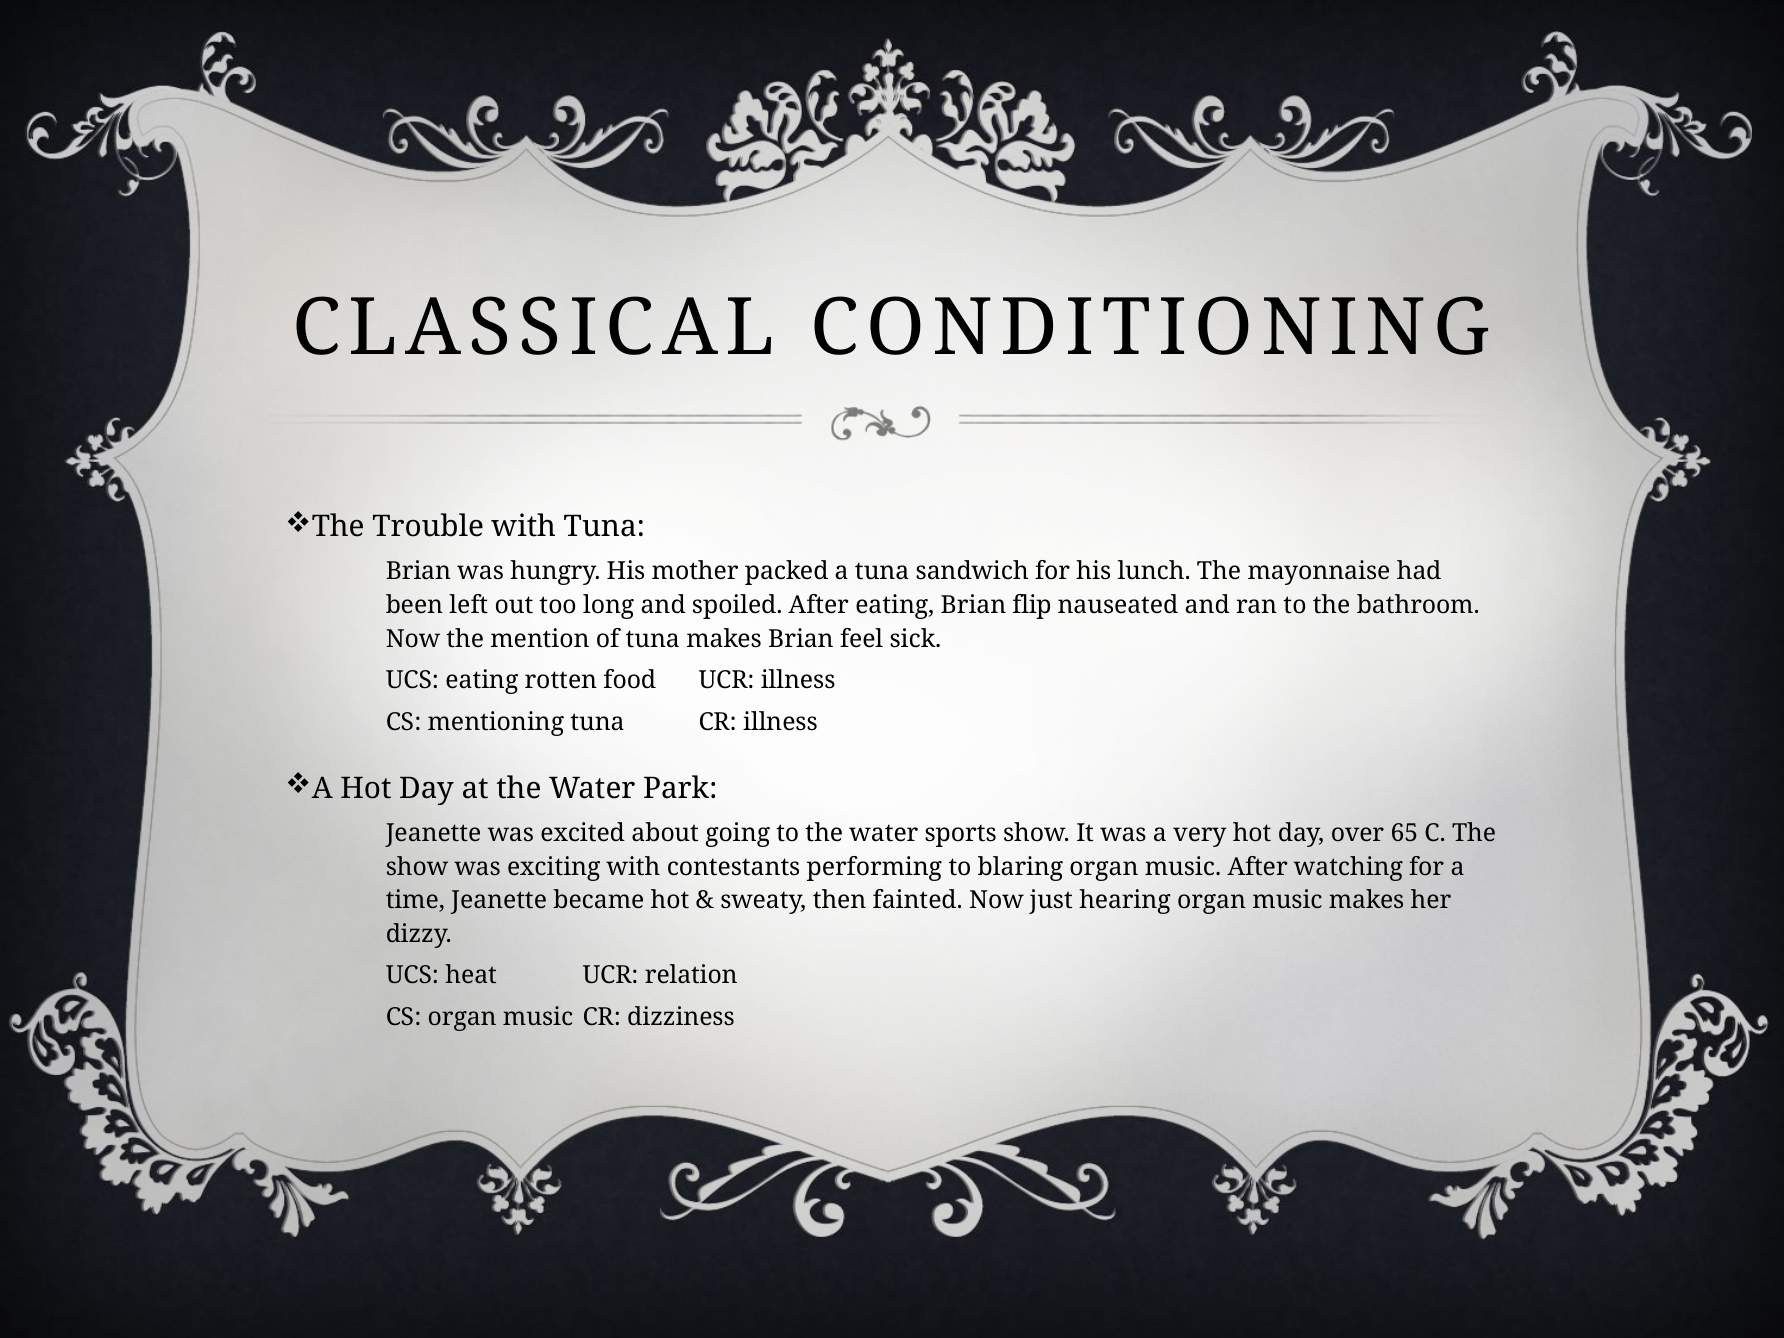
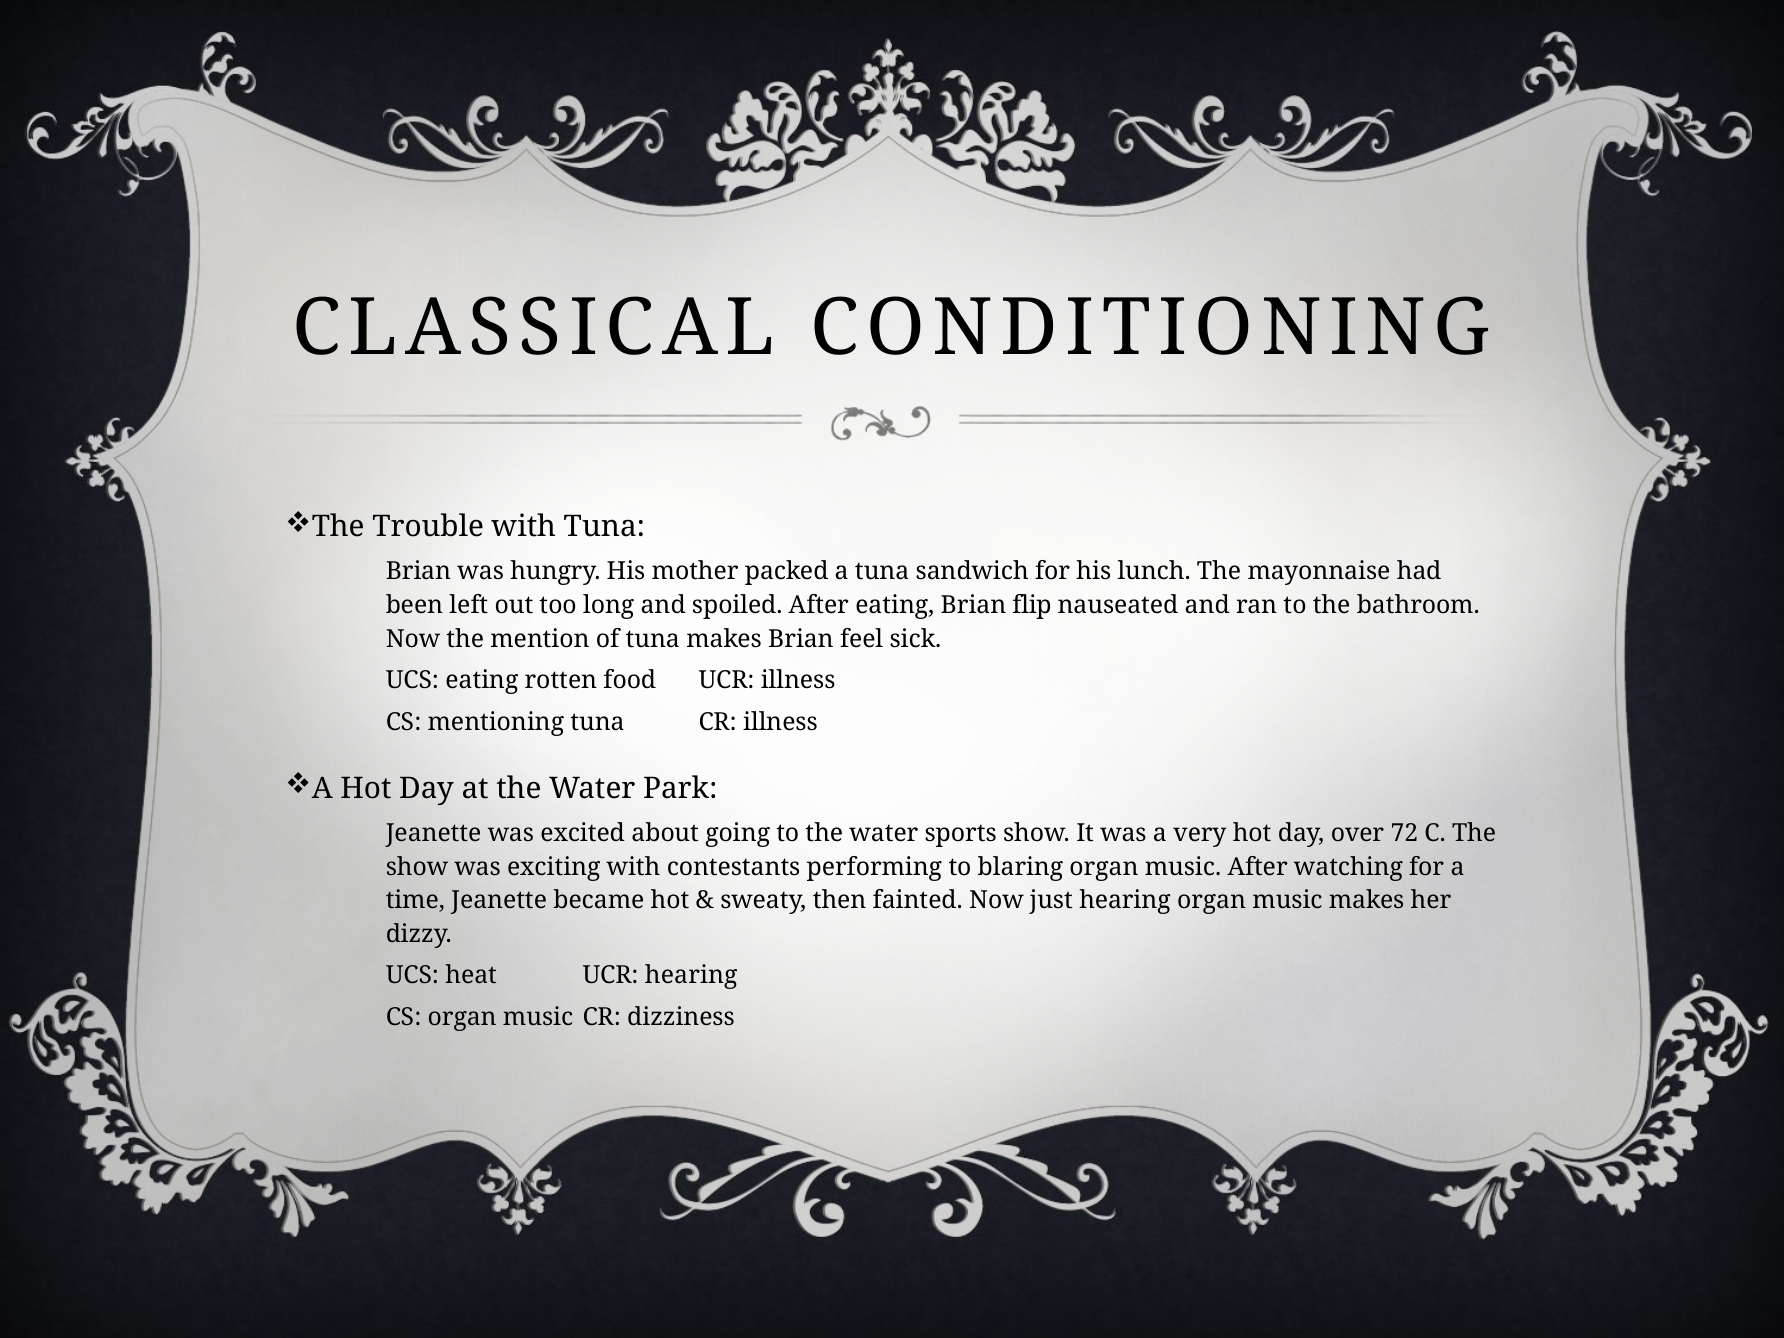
65: 65 -> 72 (1404, 833)
UCR relation: relation -> hearing (691, 976)
